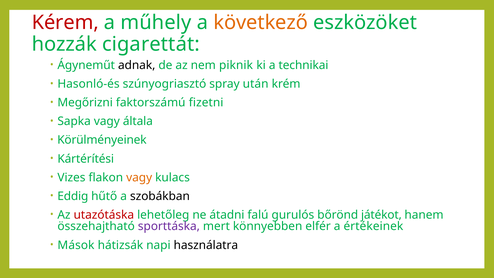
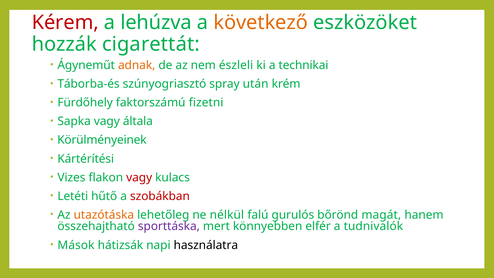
műhely: műhely -> lehúzva (156, 22)
adnak colour: black -> orange (137, 65)
piknik: piknik -> észleli (236, 65)
Hasonló-és: Hasonló-és -> Táborba-és (89, 84)
Megőrizni: Megőrizni -> Fürdőhely (85, 103)
vagy colour: orange -> red (139, 177)
Eddig: Eddig -> Letéti (73, 196)
szobákban colour: black -> red (160, 196)
utazótáska colour: red -> orange (104, 215)
átadni: átadni -> nélkül (227, 215)
játékot: játékot -> magát (381, 215)
értékeinek: értékeinek -> tudnivalók (373, 226)
